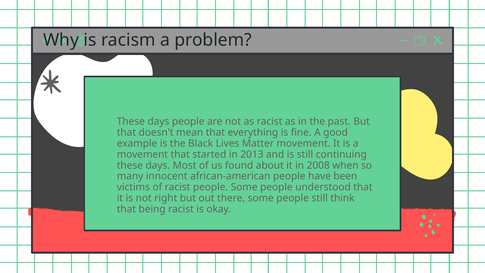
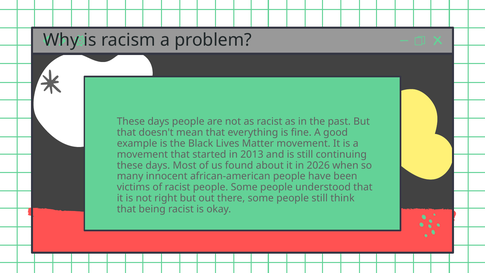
2008: 2008 -> 2026 (318, 165)
